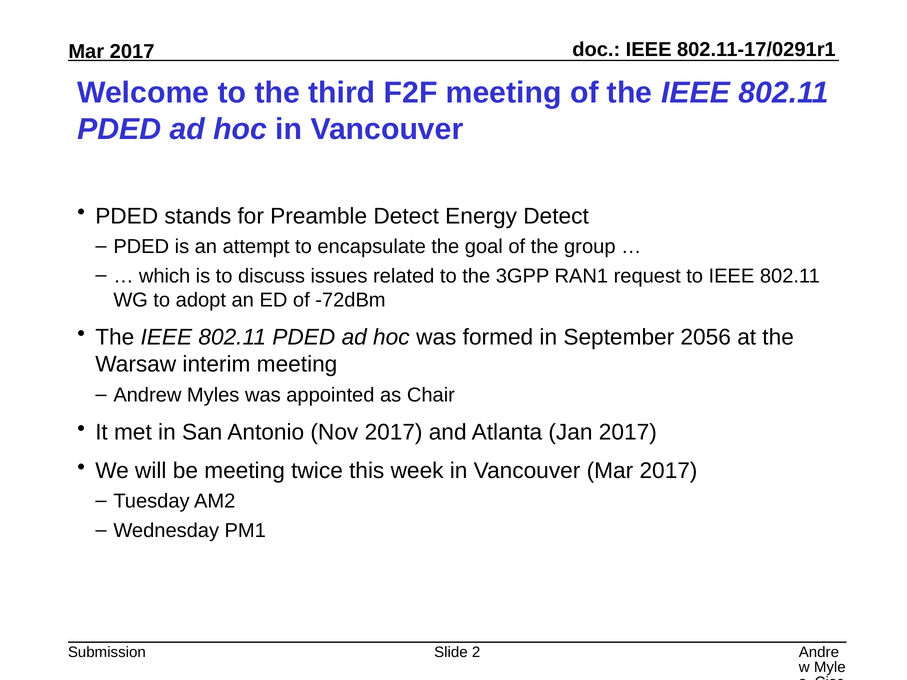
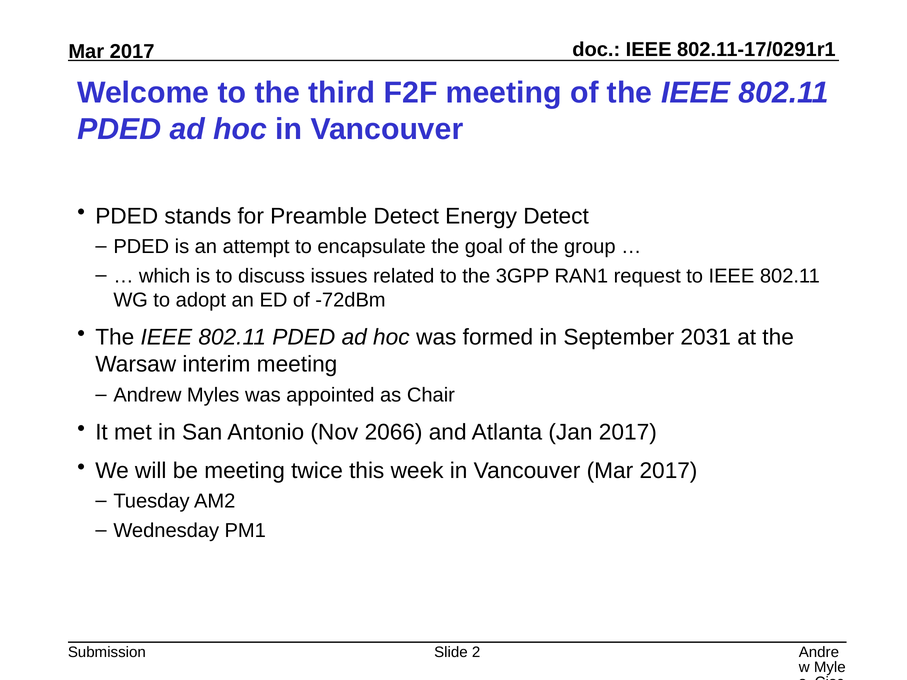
2056: 2056 -> 2031 (706, 337)
Nov 2017: 2017 -> 2066 (394, 432)
